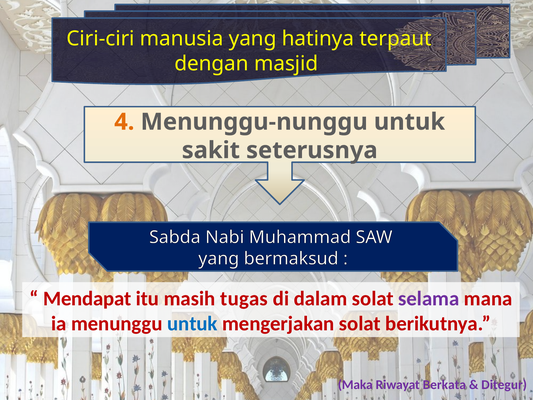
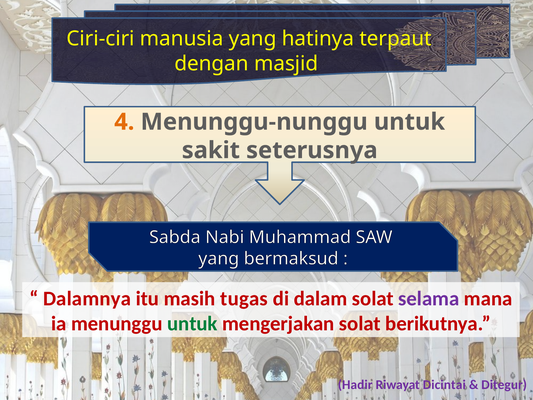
Mendapat: Mendapat -> Dalamnya (87, 298)
untuk colour: blue -> green (192, 323)
Maka: Maka -> Hadir (355, 385)
Berkata: Berkata -> Dicintai (444, 385)
